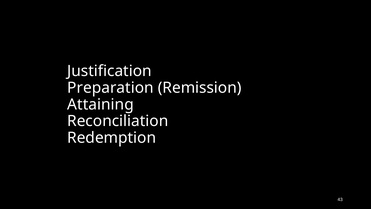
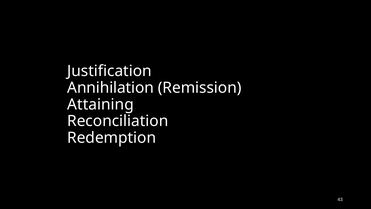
Preparation: Preparation -> Annihilation (111, 88)
